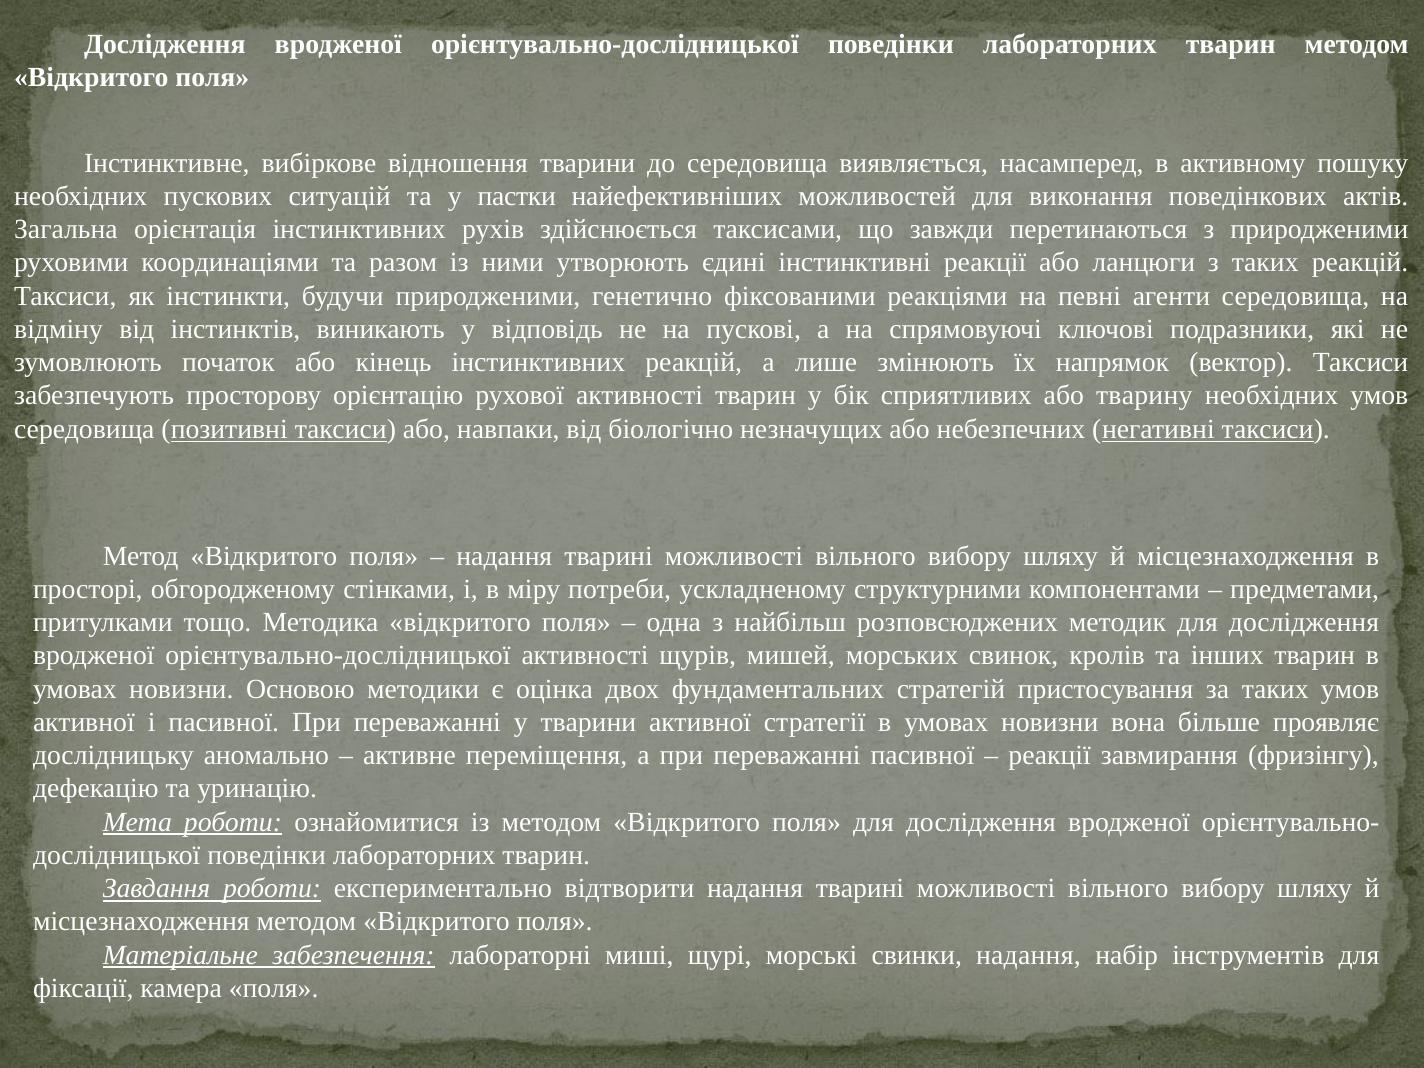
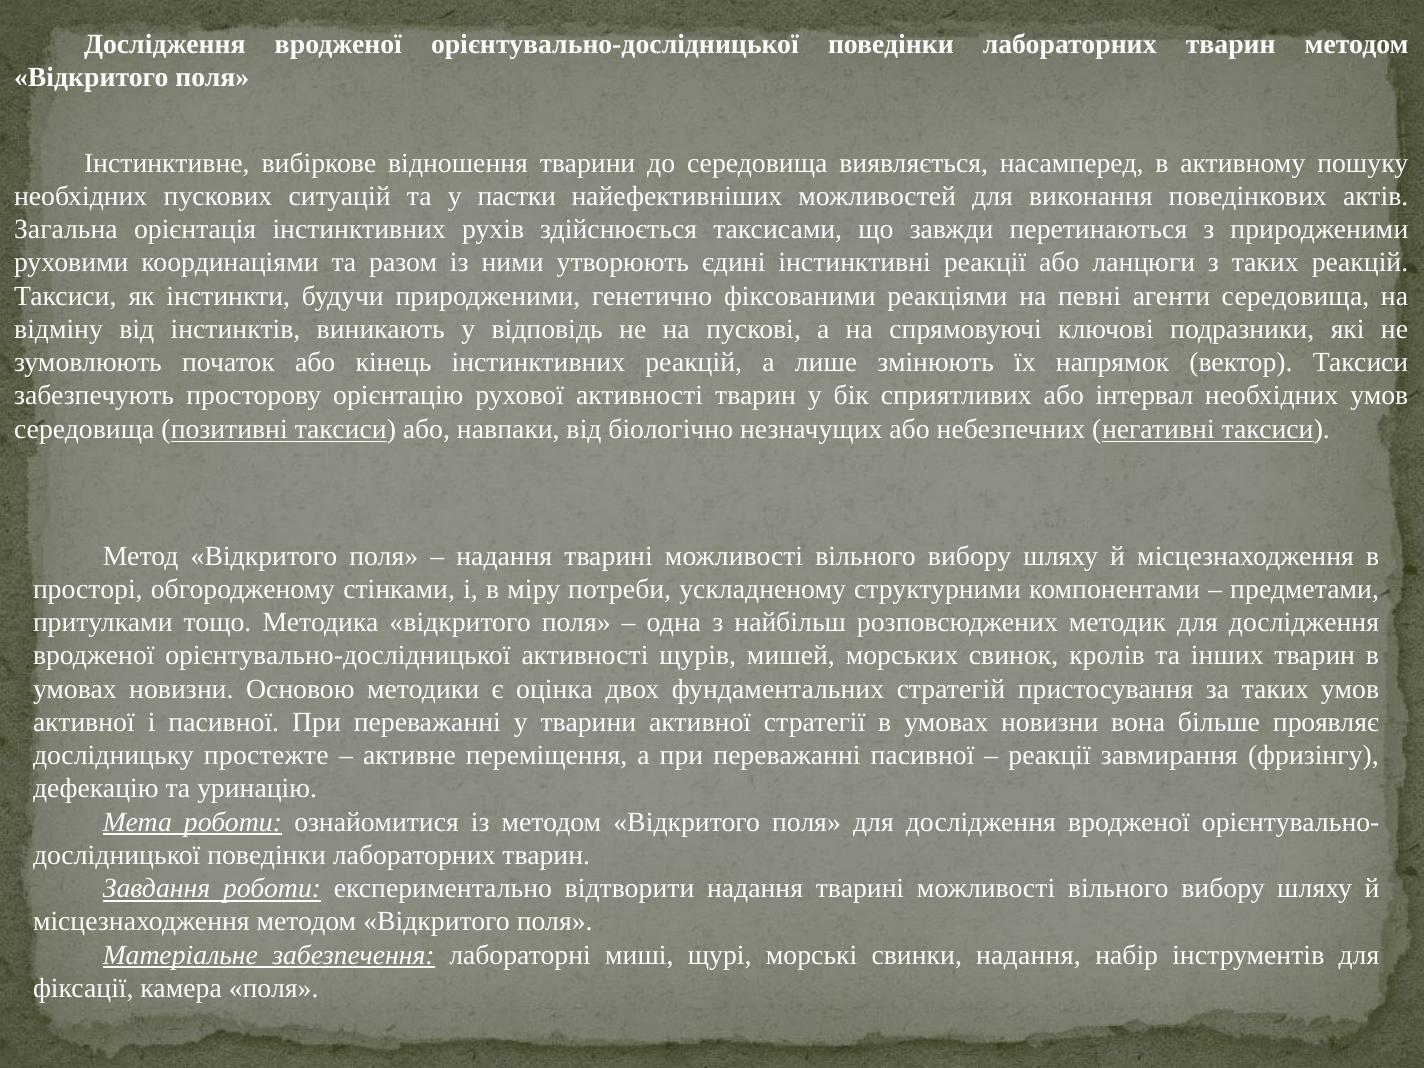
тварину: тварину -> інтервал (1145, 396)
аномально: аномально -> простежте (266, 756)
